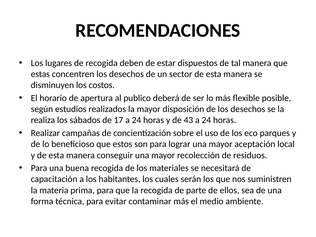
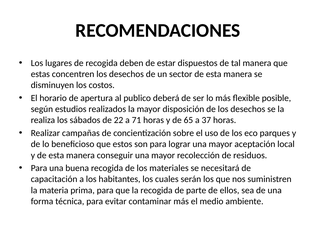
17: 17 -> 22 (119, 120)
24: 24 -> 71 (136, 120)
43: 43 -> 65 (188, 120)
24: 24 -> 37 (206, 120)
